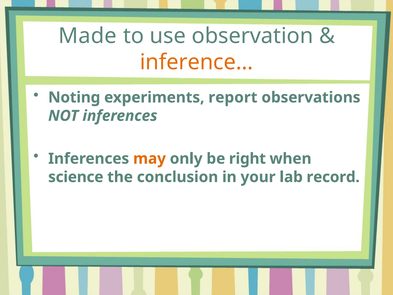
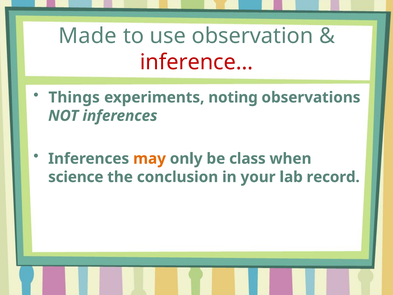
inference… colour: orange -> red (197, 62)
Noting: Noting -> Things (74, 97)
report: report -> noting (233, 97)
right: right -> class (247, 159)
